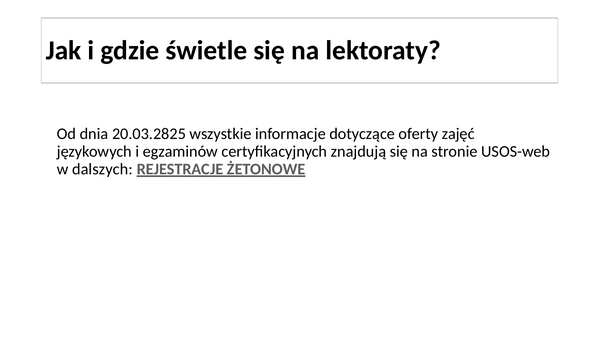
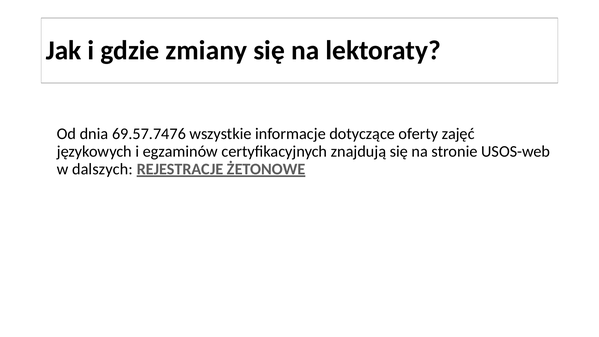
świetle: świetle -> zmiany (206, 50)
20.03.2825: 20.03.2825 -> 69.57.7476 (149, 134)
